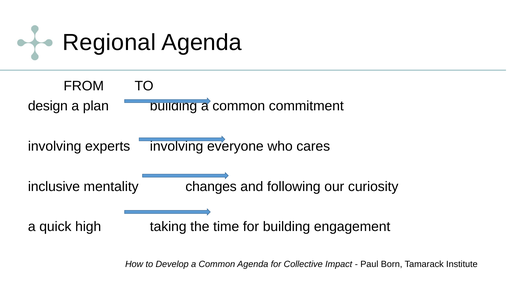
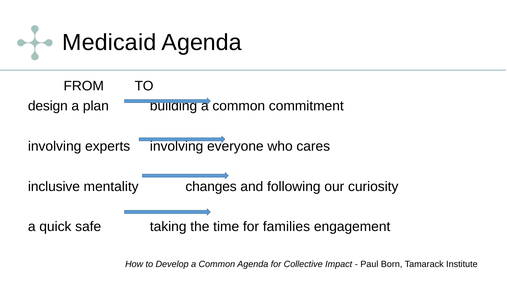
Regional: Regional -> Medicaid (109, 43)
high: high -> safe (88, 227)
for building: building -> families (286, 227)
